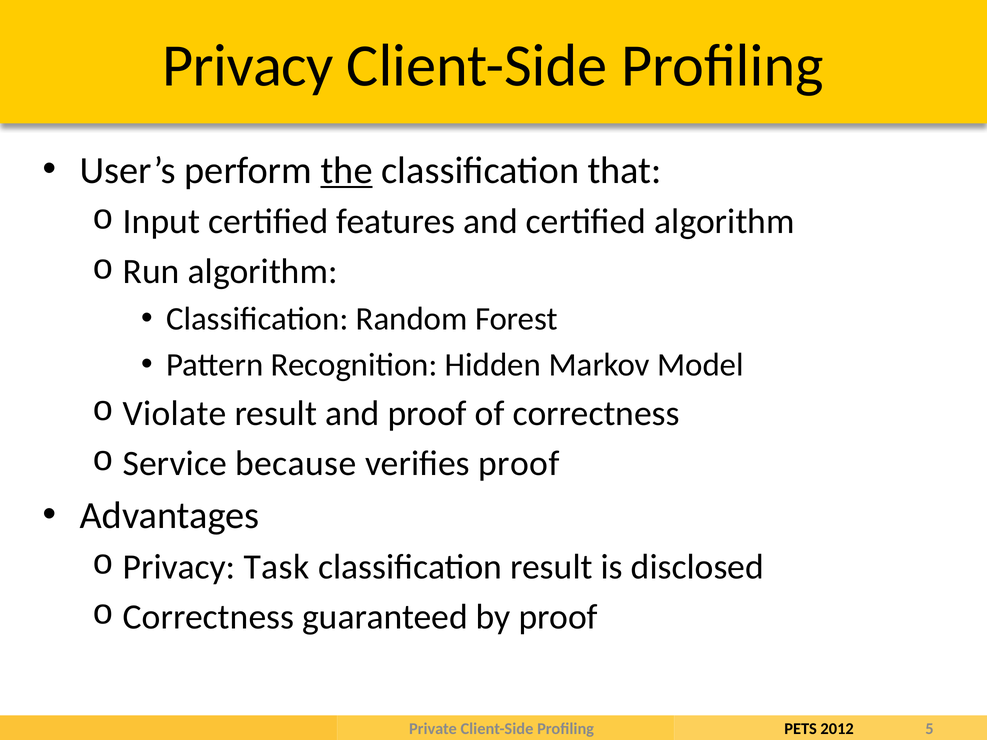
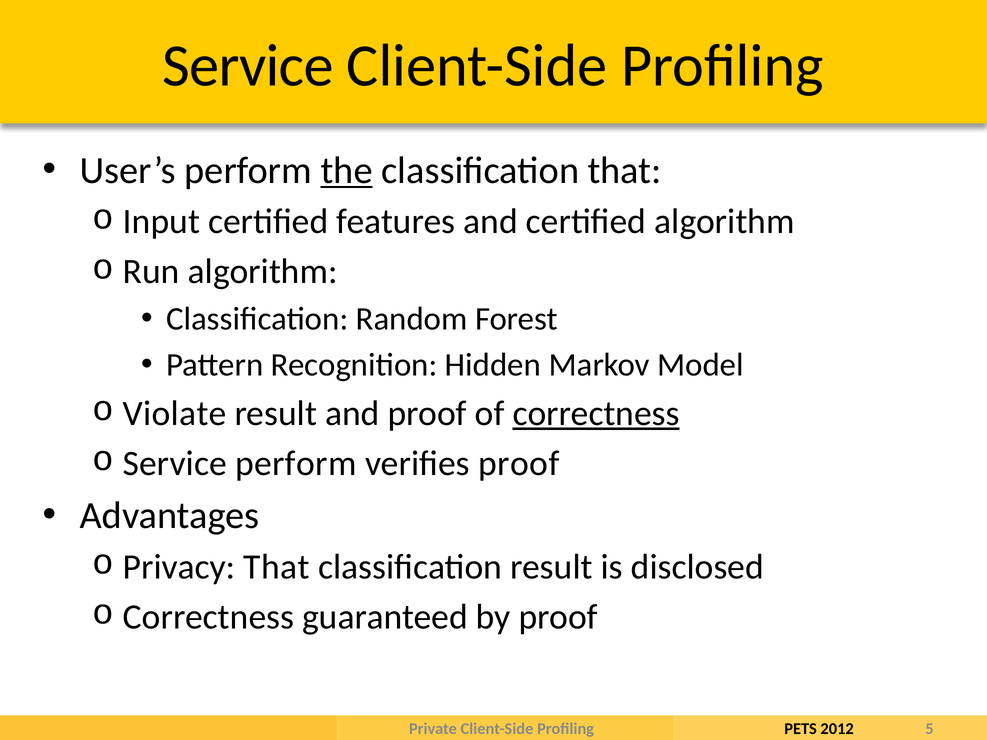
Privacy: Privacy -> Service (248, 66)
correctness underline: none -> present (596, 414)
Service because: because -> perform (296, 463)
Privacy Task: Task -> That (276, 567)
